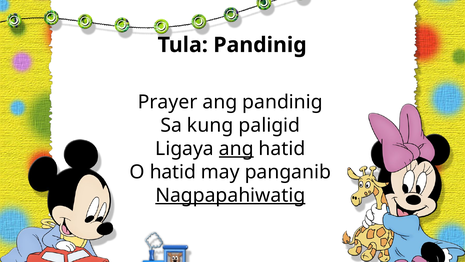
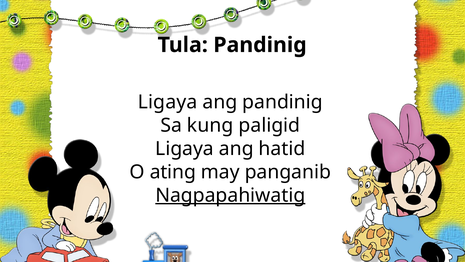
Prayer: Prayer -> Ligaya (168, 102)
ang underline: present -> none (236, 148)
O hatid: hatid -> ating (173, 172)
